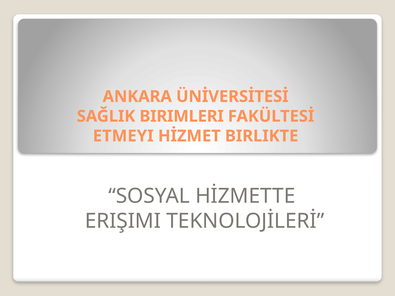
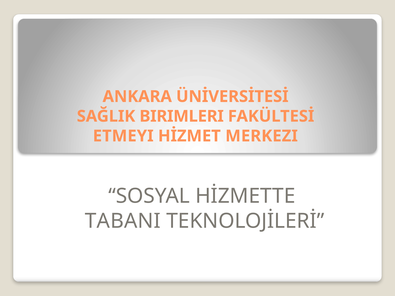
BIRLIKTE: BIRLIKTE -> MERKEZI (262, 136)
ERIŞIMI: ERIŞIMI -> TABANI (123, 221)
